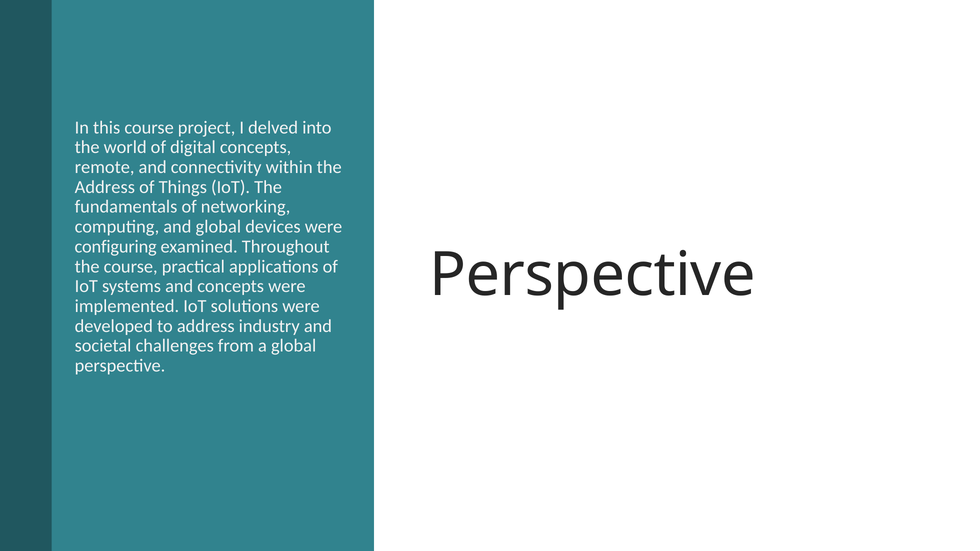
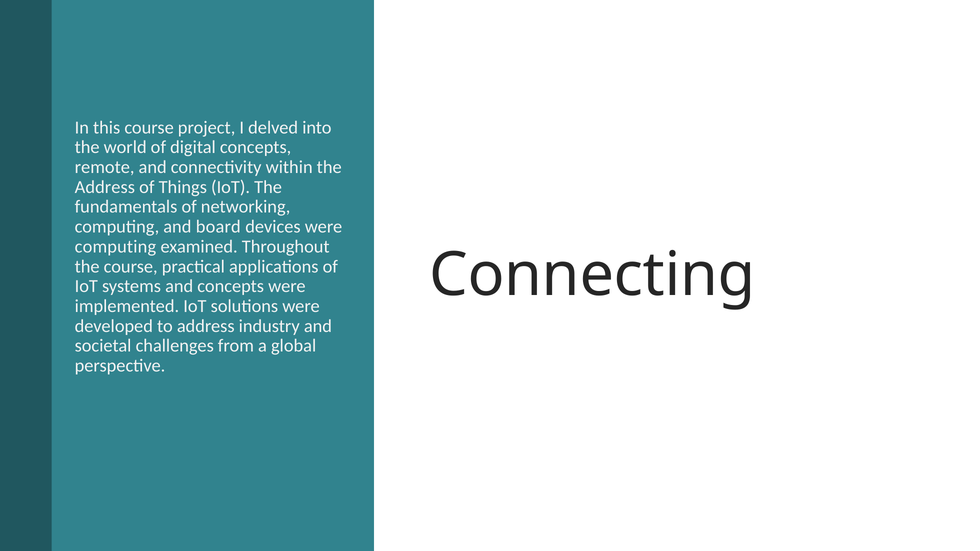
and global: global -> board (218, 227)
configuring: configuring -> computing (115, 247)
Perspective: Perspective -> Connecting (592, 275)
